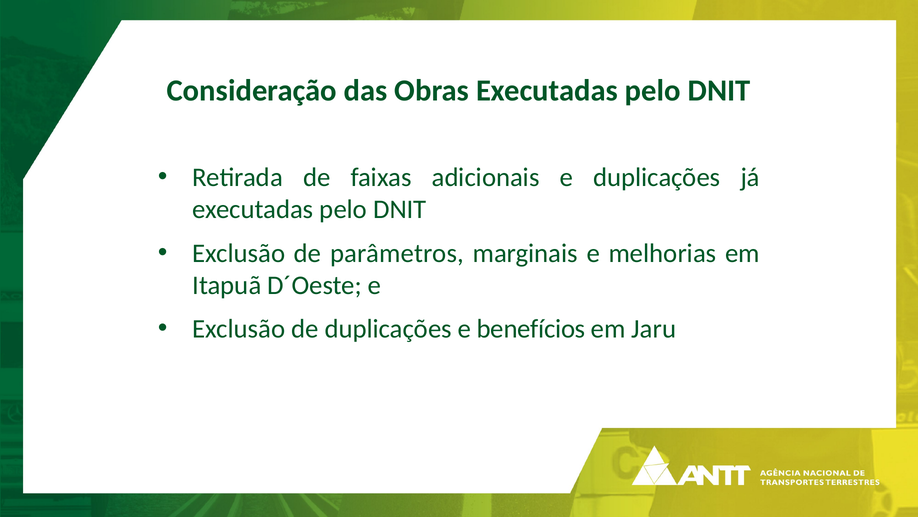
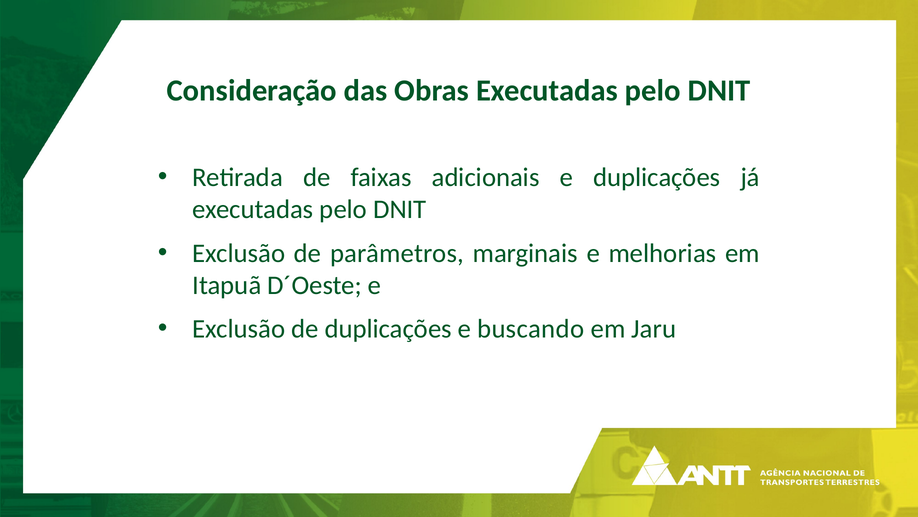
benefícios: benefícios -> buscando (531, 329)
